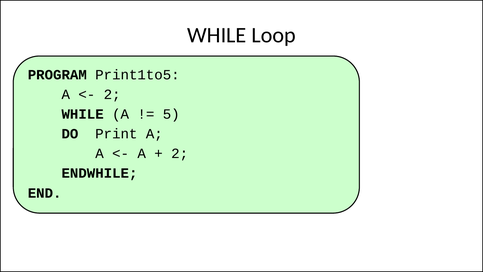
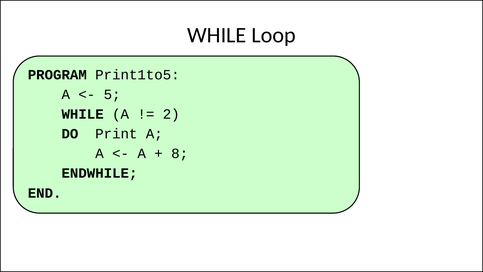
2: 2 -> 5 (112, 94)
5: 5 -> 2 (171, 114)
2: 2 -> 8 (180, 153)
